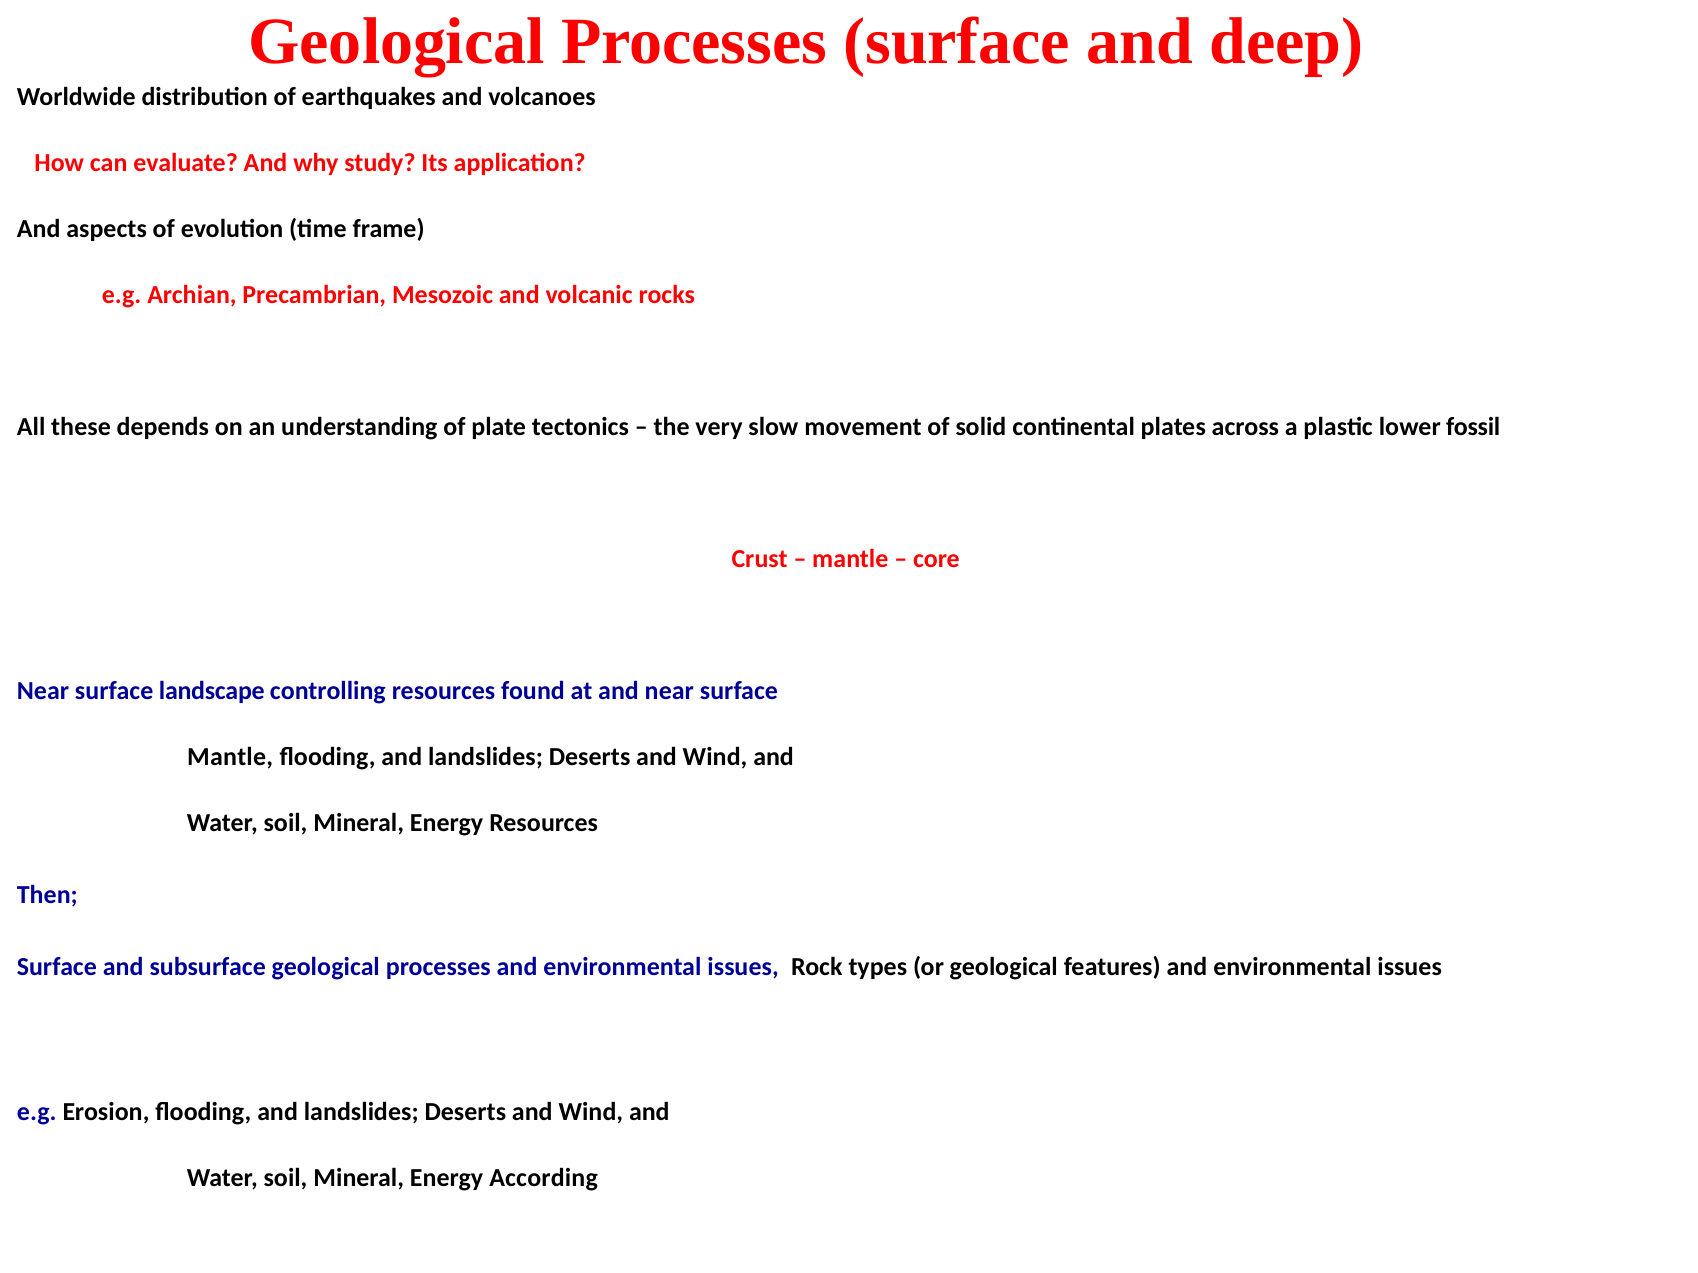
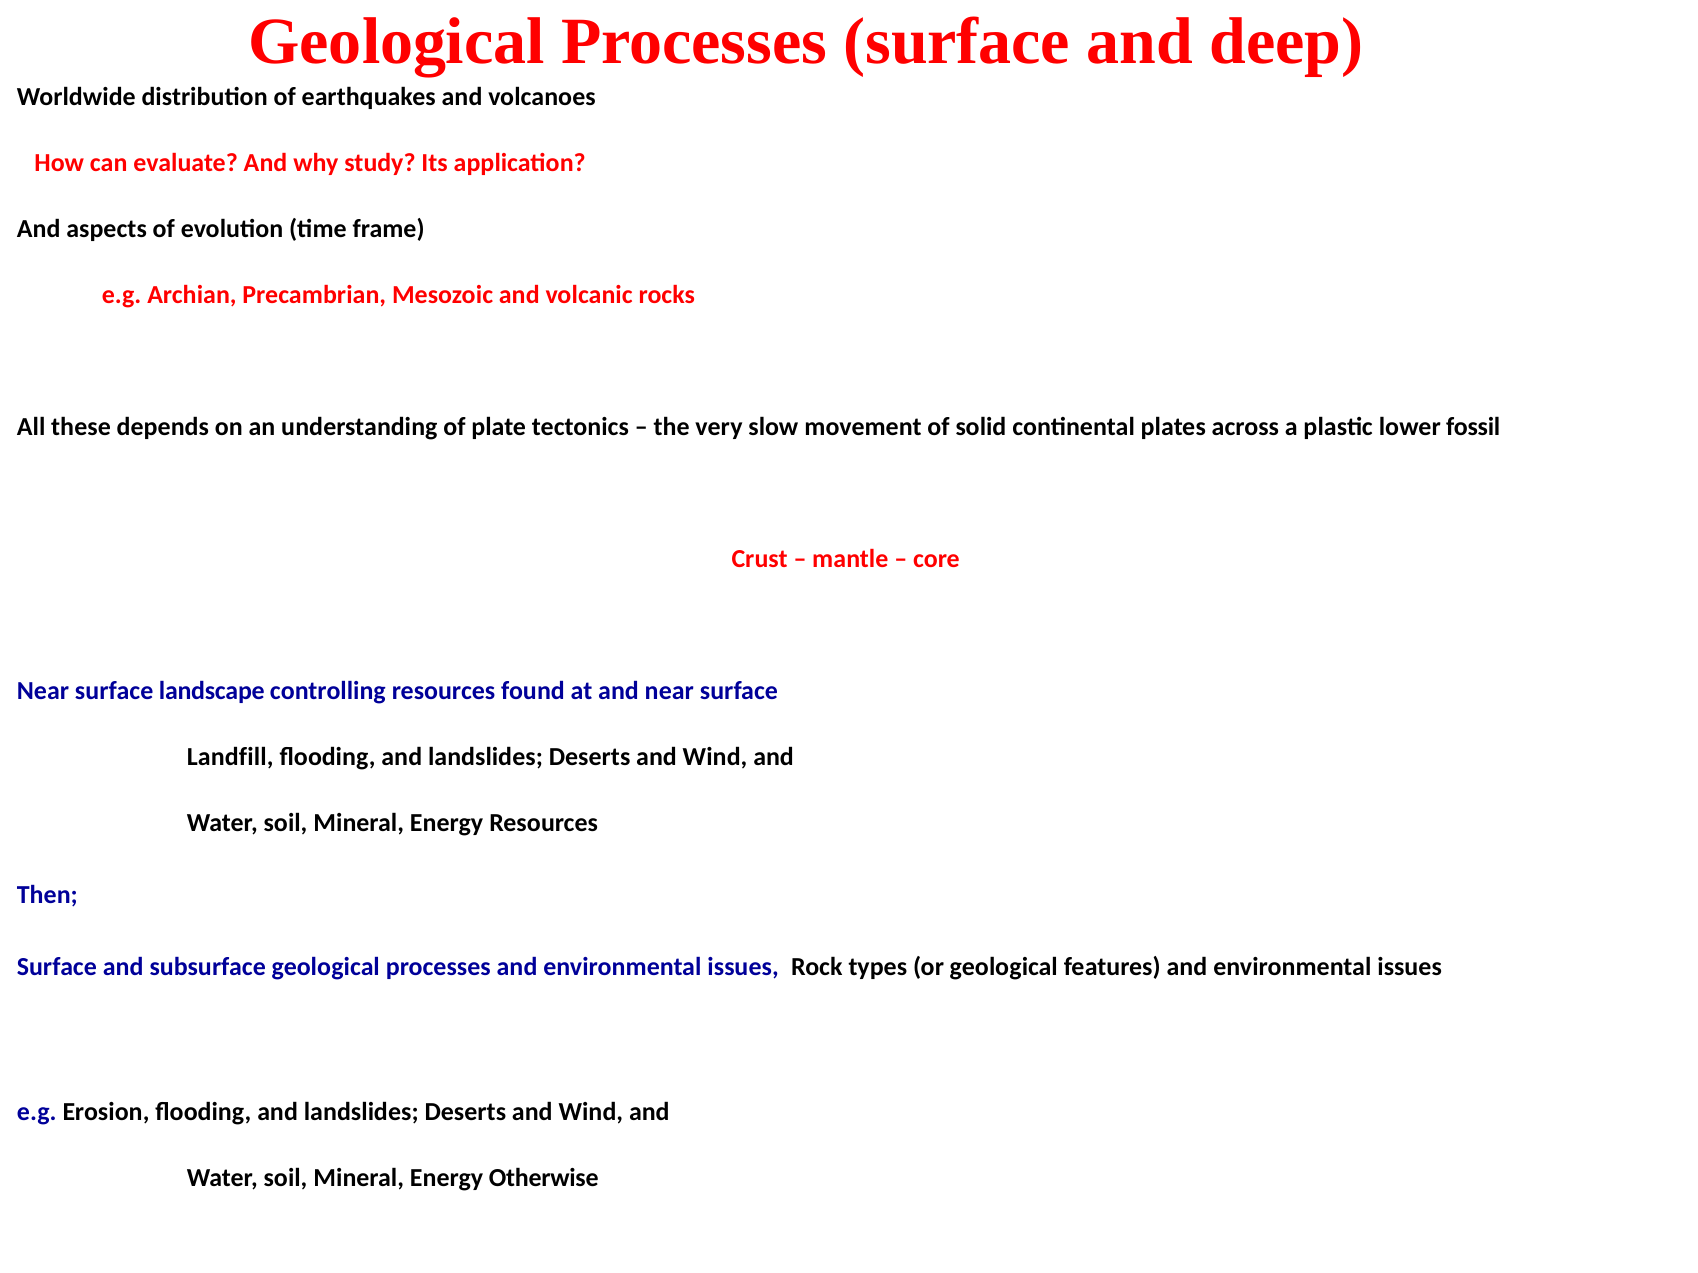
Mantle: Mantle -> Landfill (230, 757)
According: According -> Otherwise (544, 1178)
